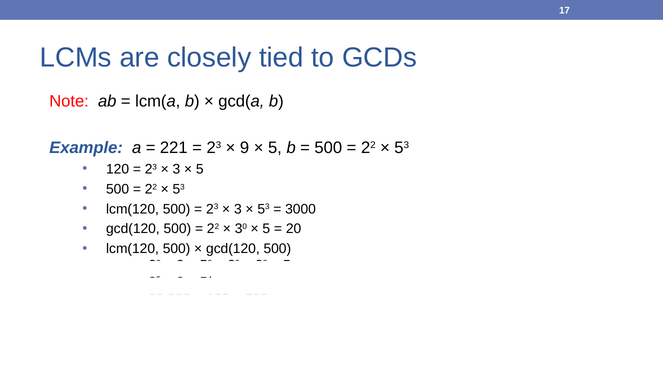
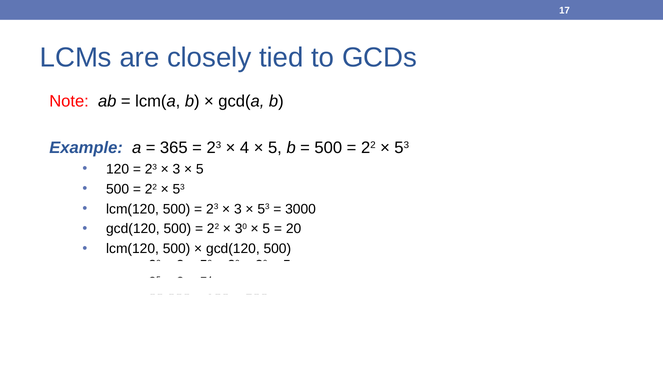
221: 221 -> 365 (174, 148)
9: 9 -> 4 (245, 148)
